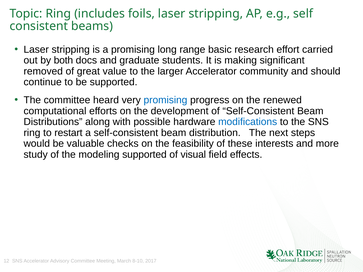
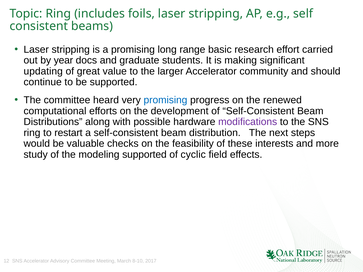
both: both -> year (63, 60)
removed: removed -> updating (43, 71)
modifications colour: blue -> purple (248, 122)
visual: visual -> cyclic (193, 155)
